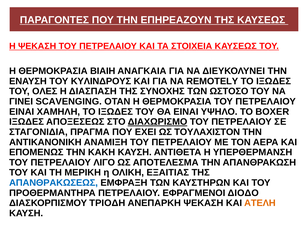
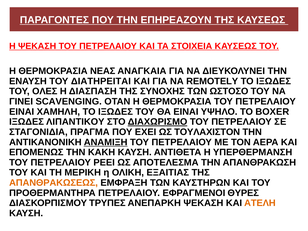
ΒΙΑΙΗ: ΒΙΑΙΗ -> ΝΕΑΣ (103, 71)
ΚΥΛΙΝΔΡΟΥΣ: ΚΥΛΙΝΔΡΟΥΣ -> ΔΙΑΤΗΡΕΙΤΑΙ (101, 81)
ΑΠΟΞΕΣΕΩΣ: ΑΠΟΞΕΣΕΩΣ -> ΛΙΠΑΝΤΙΚΟΥ (75, 122)
ΑΝΑΜΙΞΗ underline: none -> present (106, 142)
ΛΙΓΟ: ΛΙΓΟ -> ΡΕΕΙ (104, 162)
ΑΠΑΝΘΡΑΚΩΣΕΩΣ colour: blue -> orange (54, 183)
ΔΙΟΔΟ: ΔΙΟΔΟ -> ΘΥΡΕΣ (243, 193)
ΤΡΙΟΔΗ: ΤΡΙΟΔΗ -> ΤΡΥΠΕΣ (107, 203)
